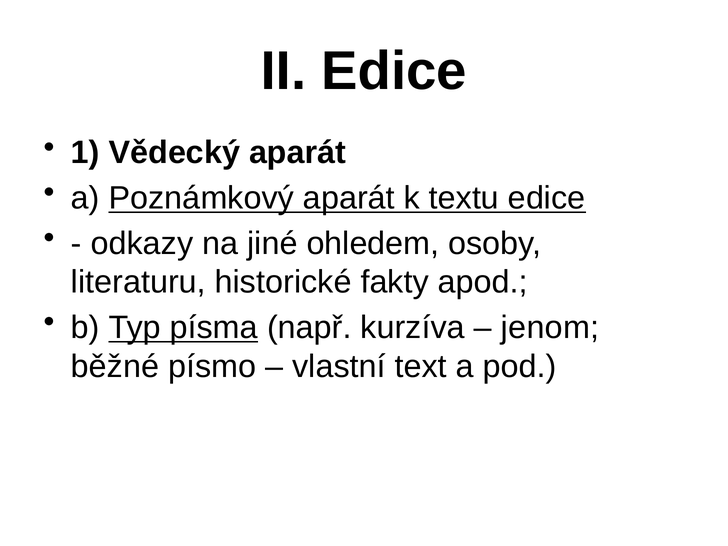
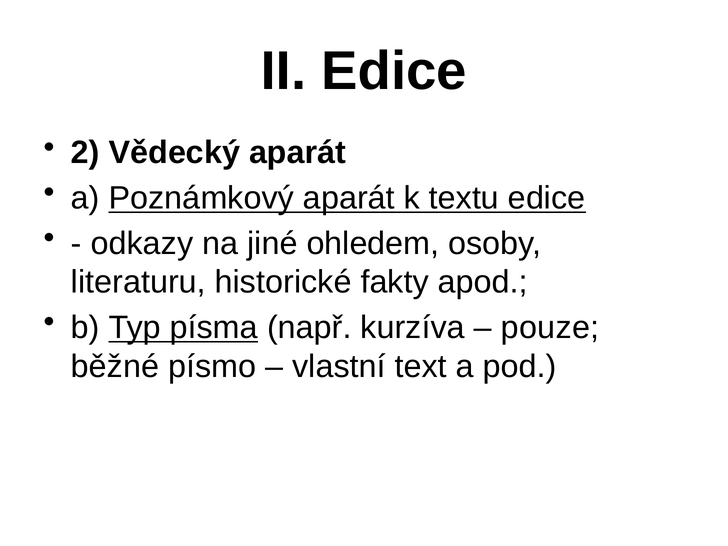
1: 1 -> 2 (85, 153)
jenom: jenom -> pouze (550, 327)
